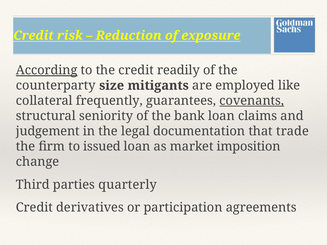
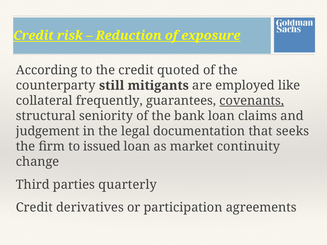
According underline: present -> none (47, 70)
readily: readily -> quoted (178, 70)
size: size -> still (112, 86)
trade: trade -> seeks (293, 131)
imposition: imposition -> continuity (248, 147)
